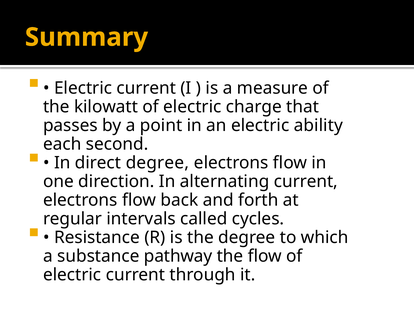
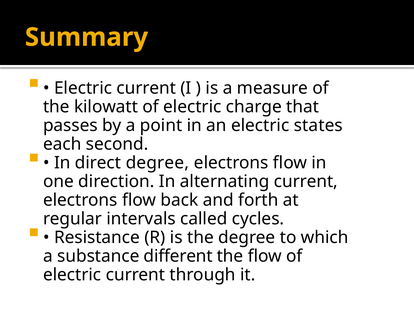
ability: ability -> states (318, 125)
pathway: pathway -> different (178, 256)
